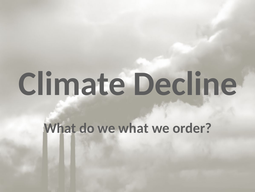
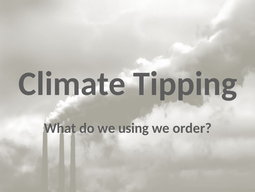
Decline: Decline -> Tipping (185, 84)
we what: what -> using (134, 128)
